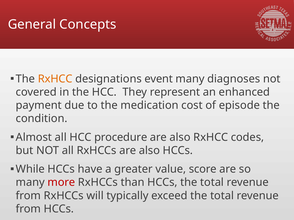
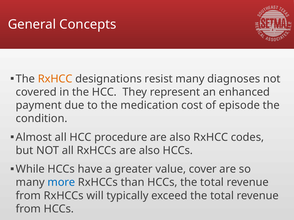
event: event -> resist (159, 79)
score: score -> cover (203, 170)
more colour: red -> blue (61, 183)
